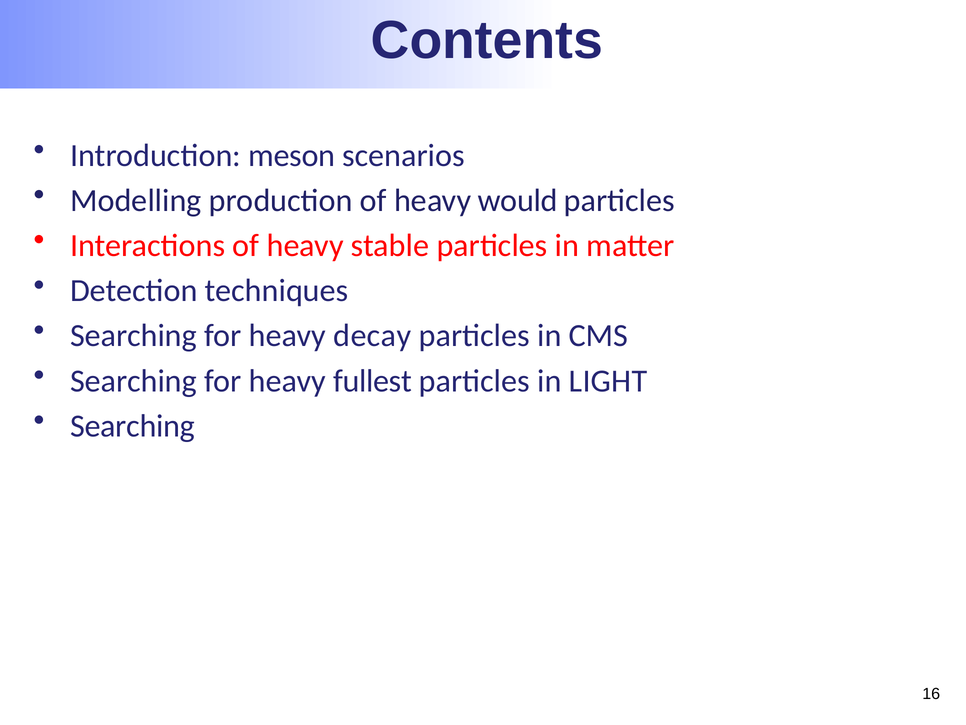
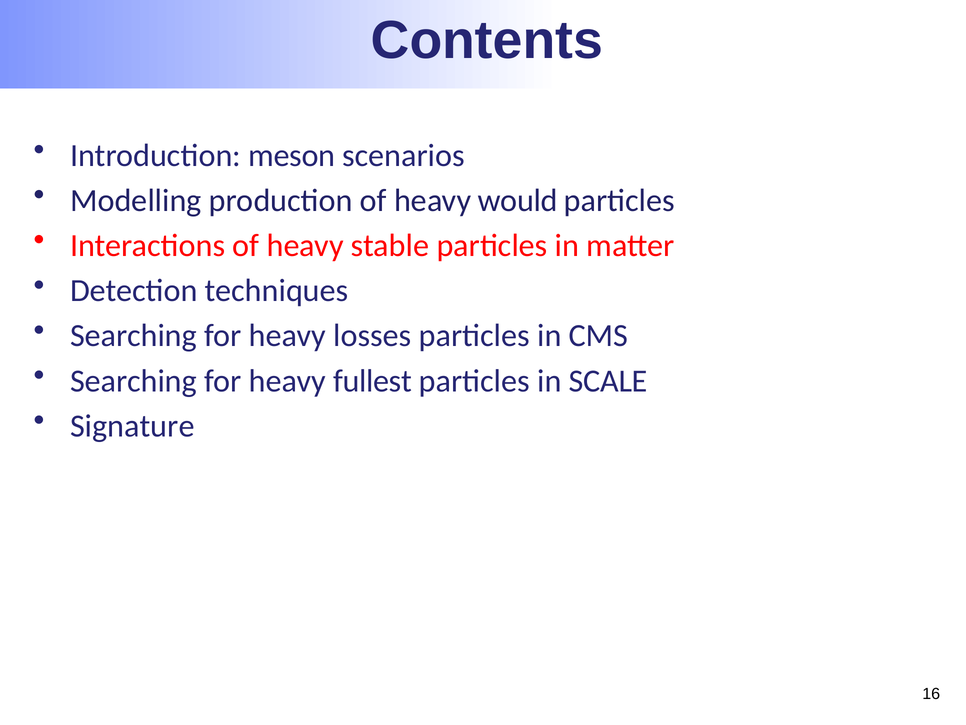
decay: decay -> losses (372, 336)
LIGHT: LIGHT -> SCALE (608, 381)
Searching: Searching -> Signature (132, 426)
